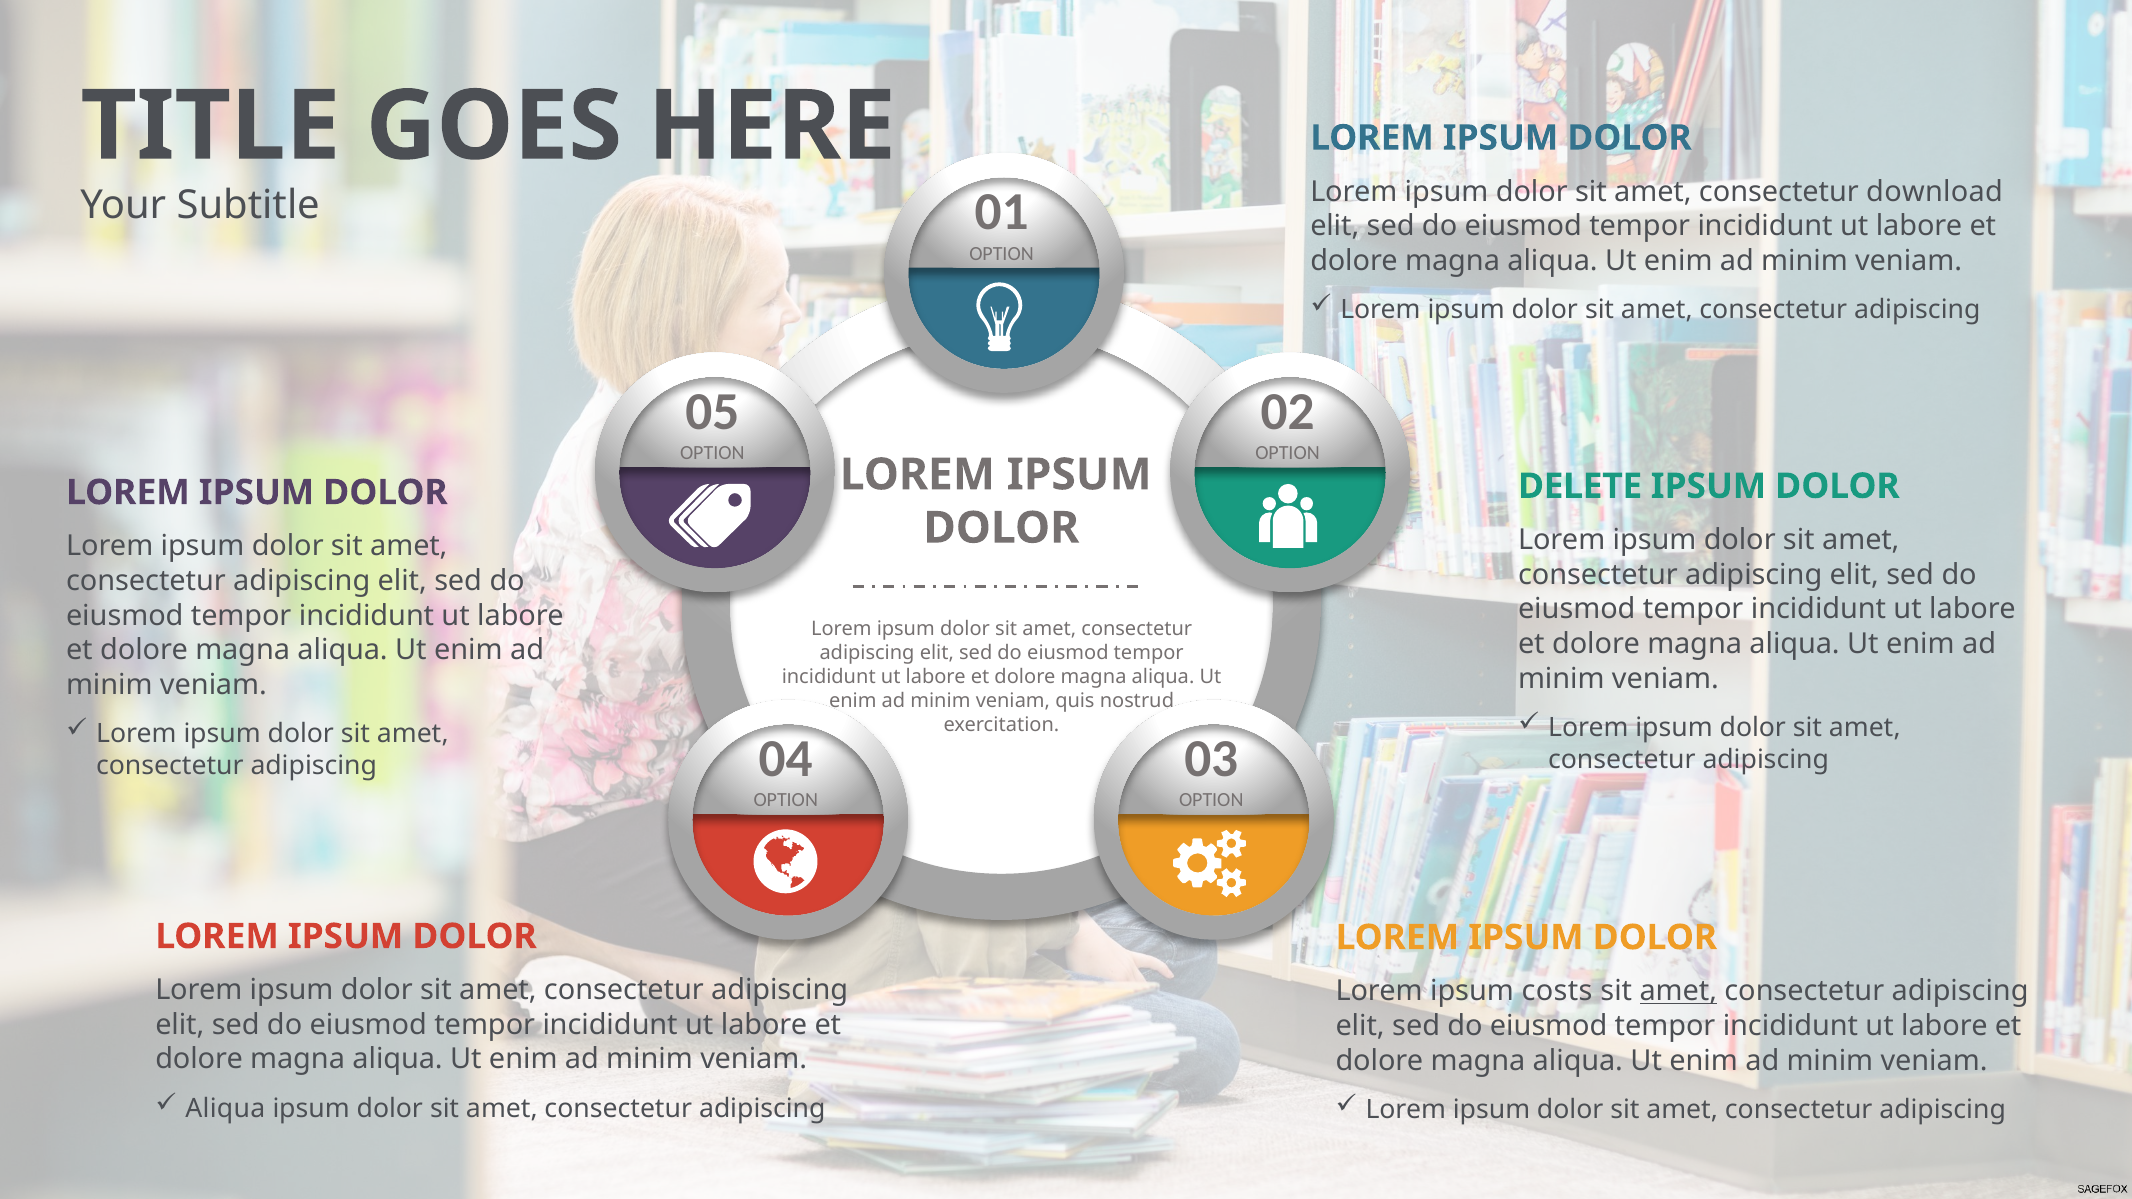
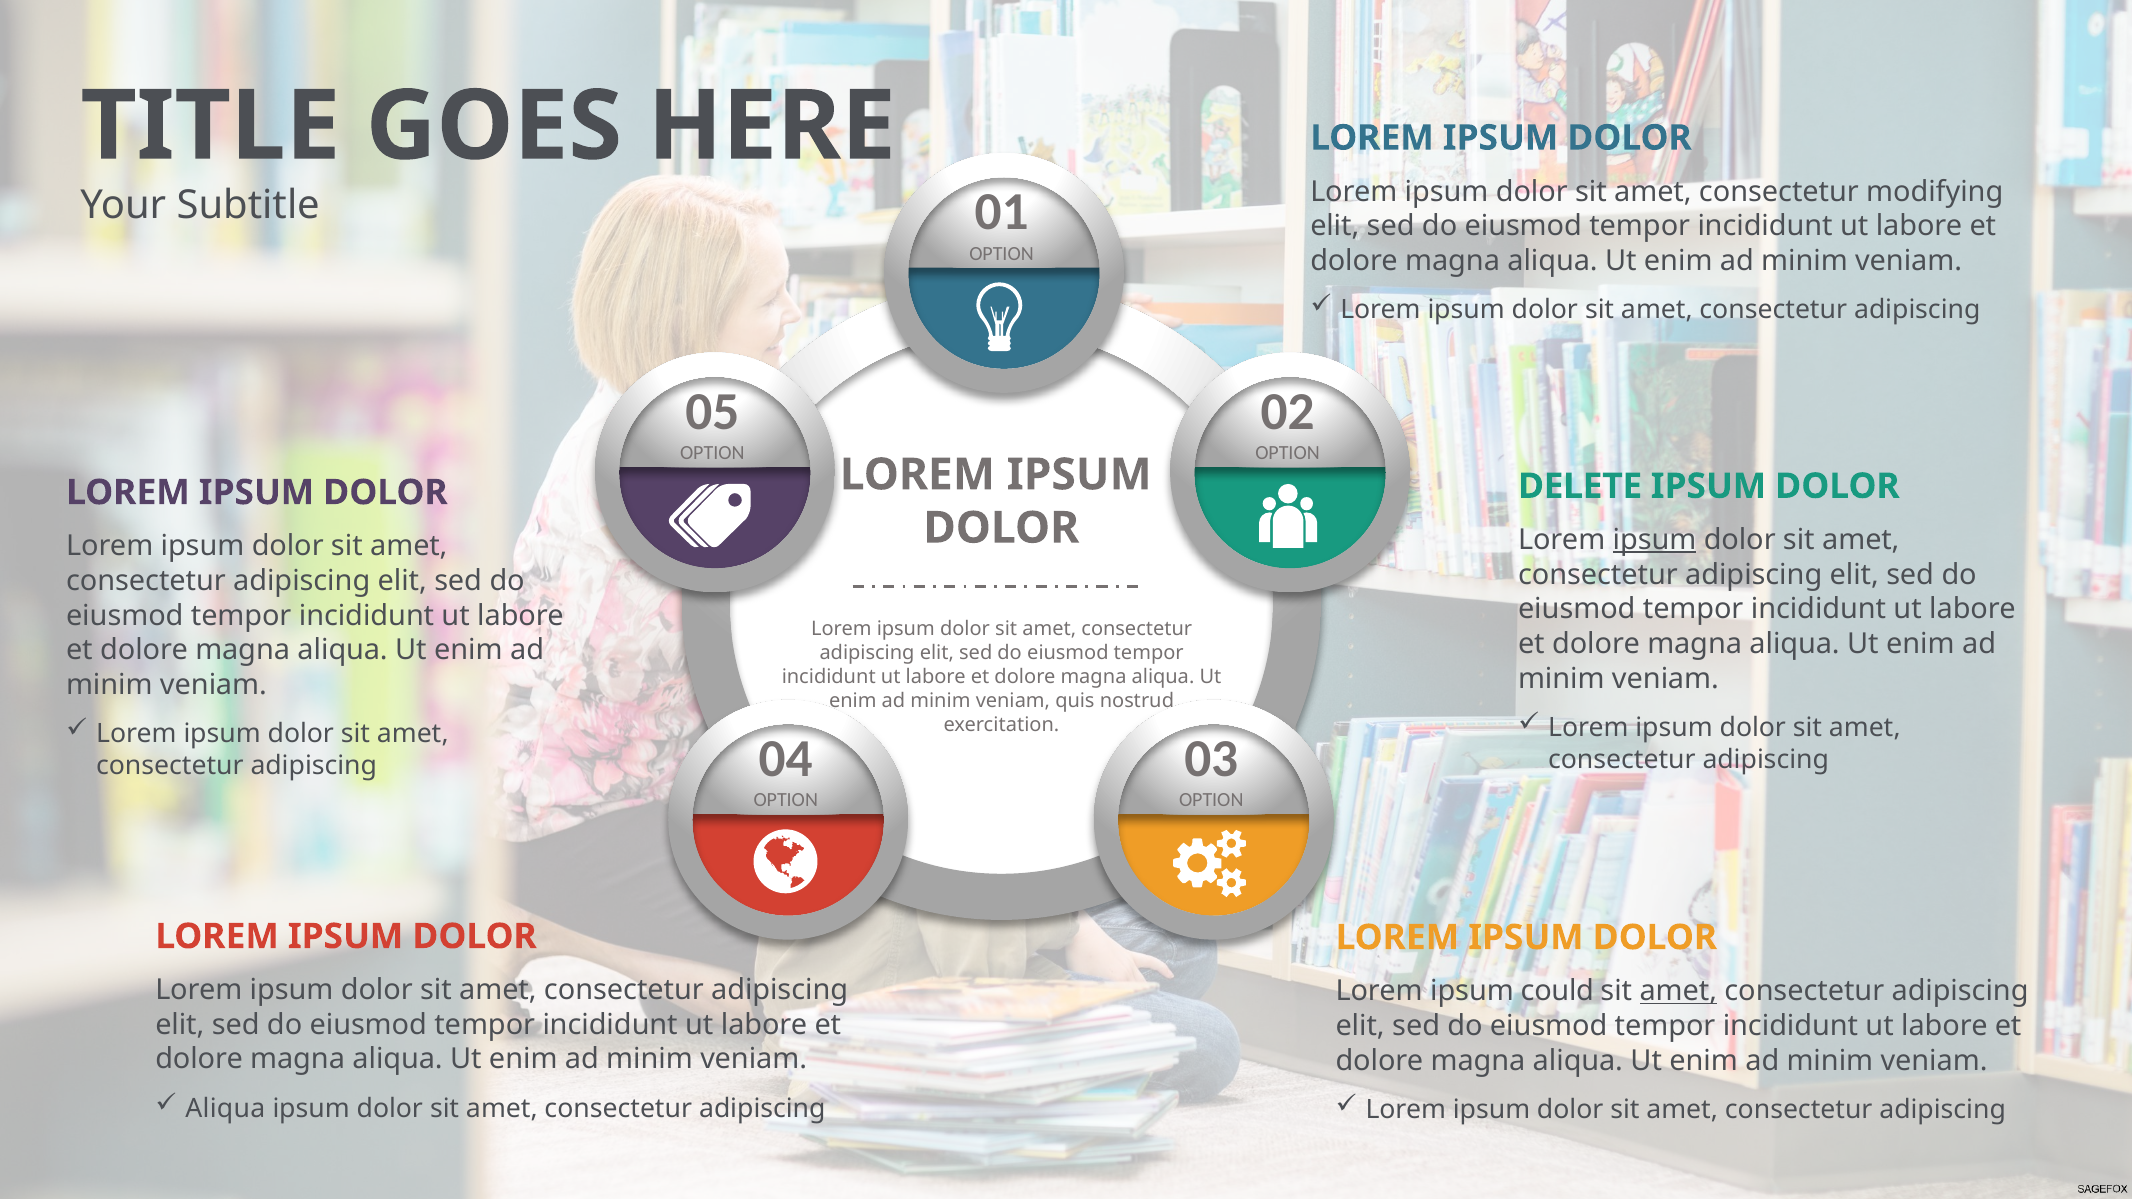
download: download -> modifying (1935, 192)
ipsum underline: none -> present (1655, 540)
costs: costs -> could (1557, 991)
